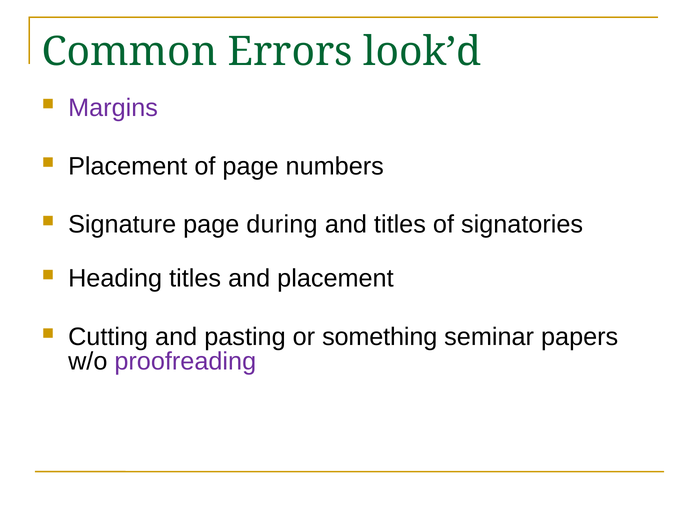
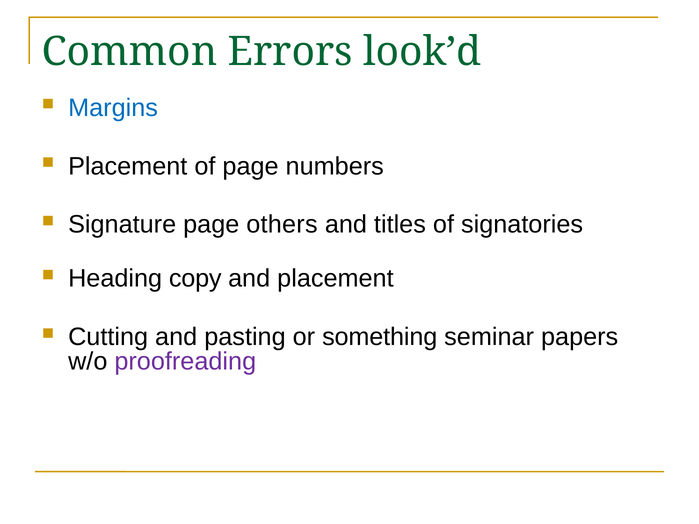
Margins colour: purple -> blue (113, 108)
during: during -> others (282, 225)
Heading titles: titles -> copy (195, 279)
